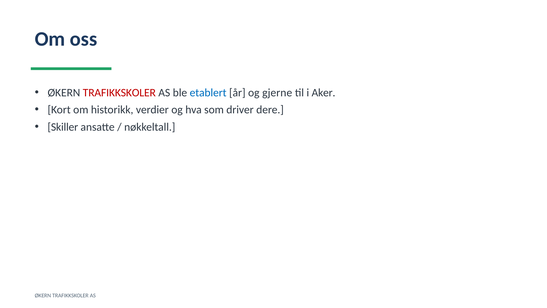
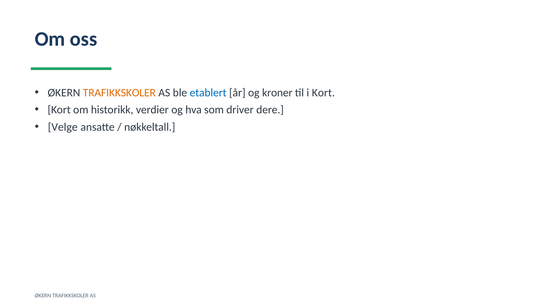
TRAFIKKSKOLER colour: red -> orange (119, 93)
gjerne: gjerne -> kroner (277, 93)
i Aker: Aker -> Kort (323, 93)
Skiller: Skiller -> Velge (63, 127)
